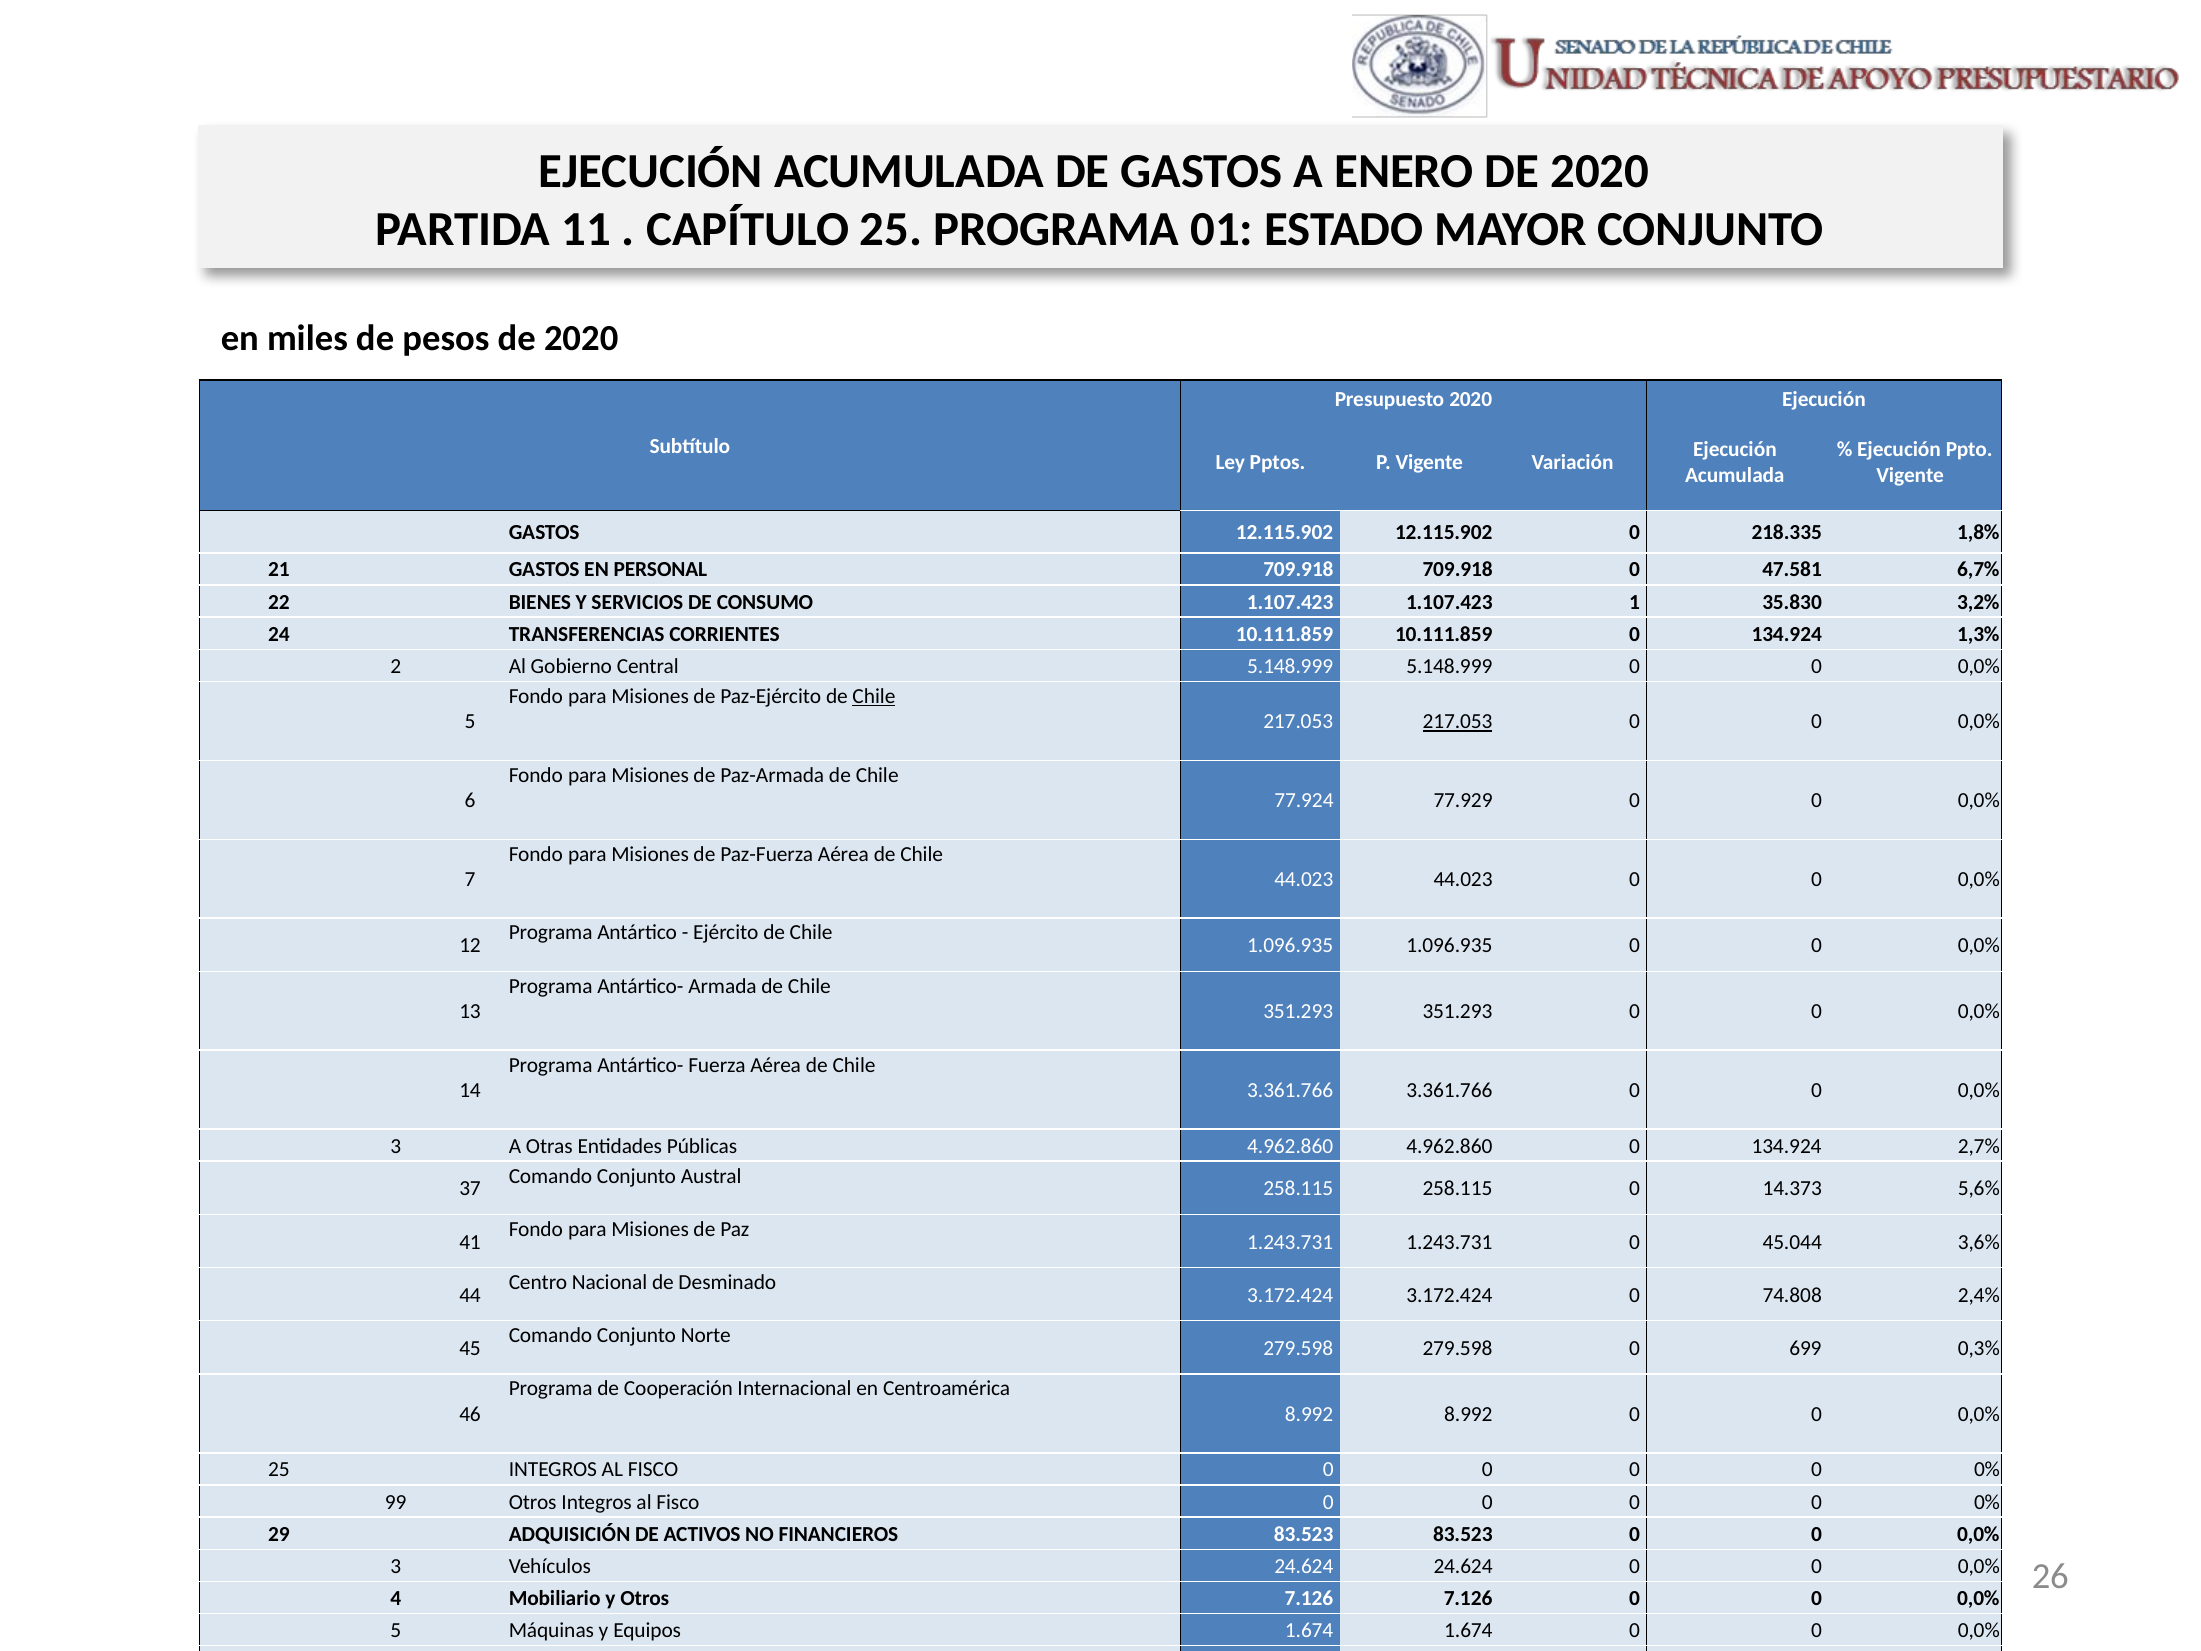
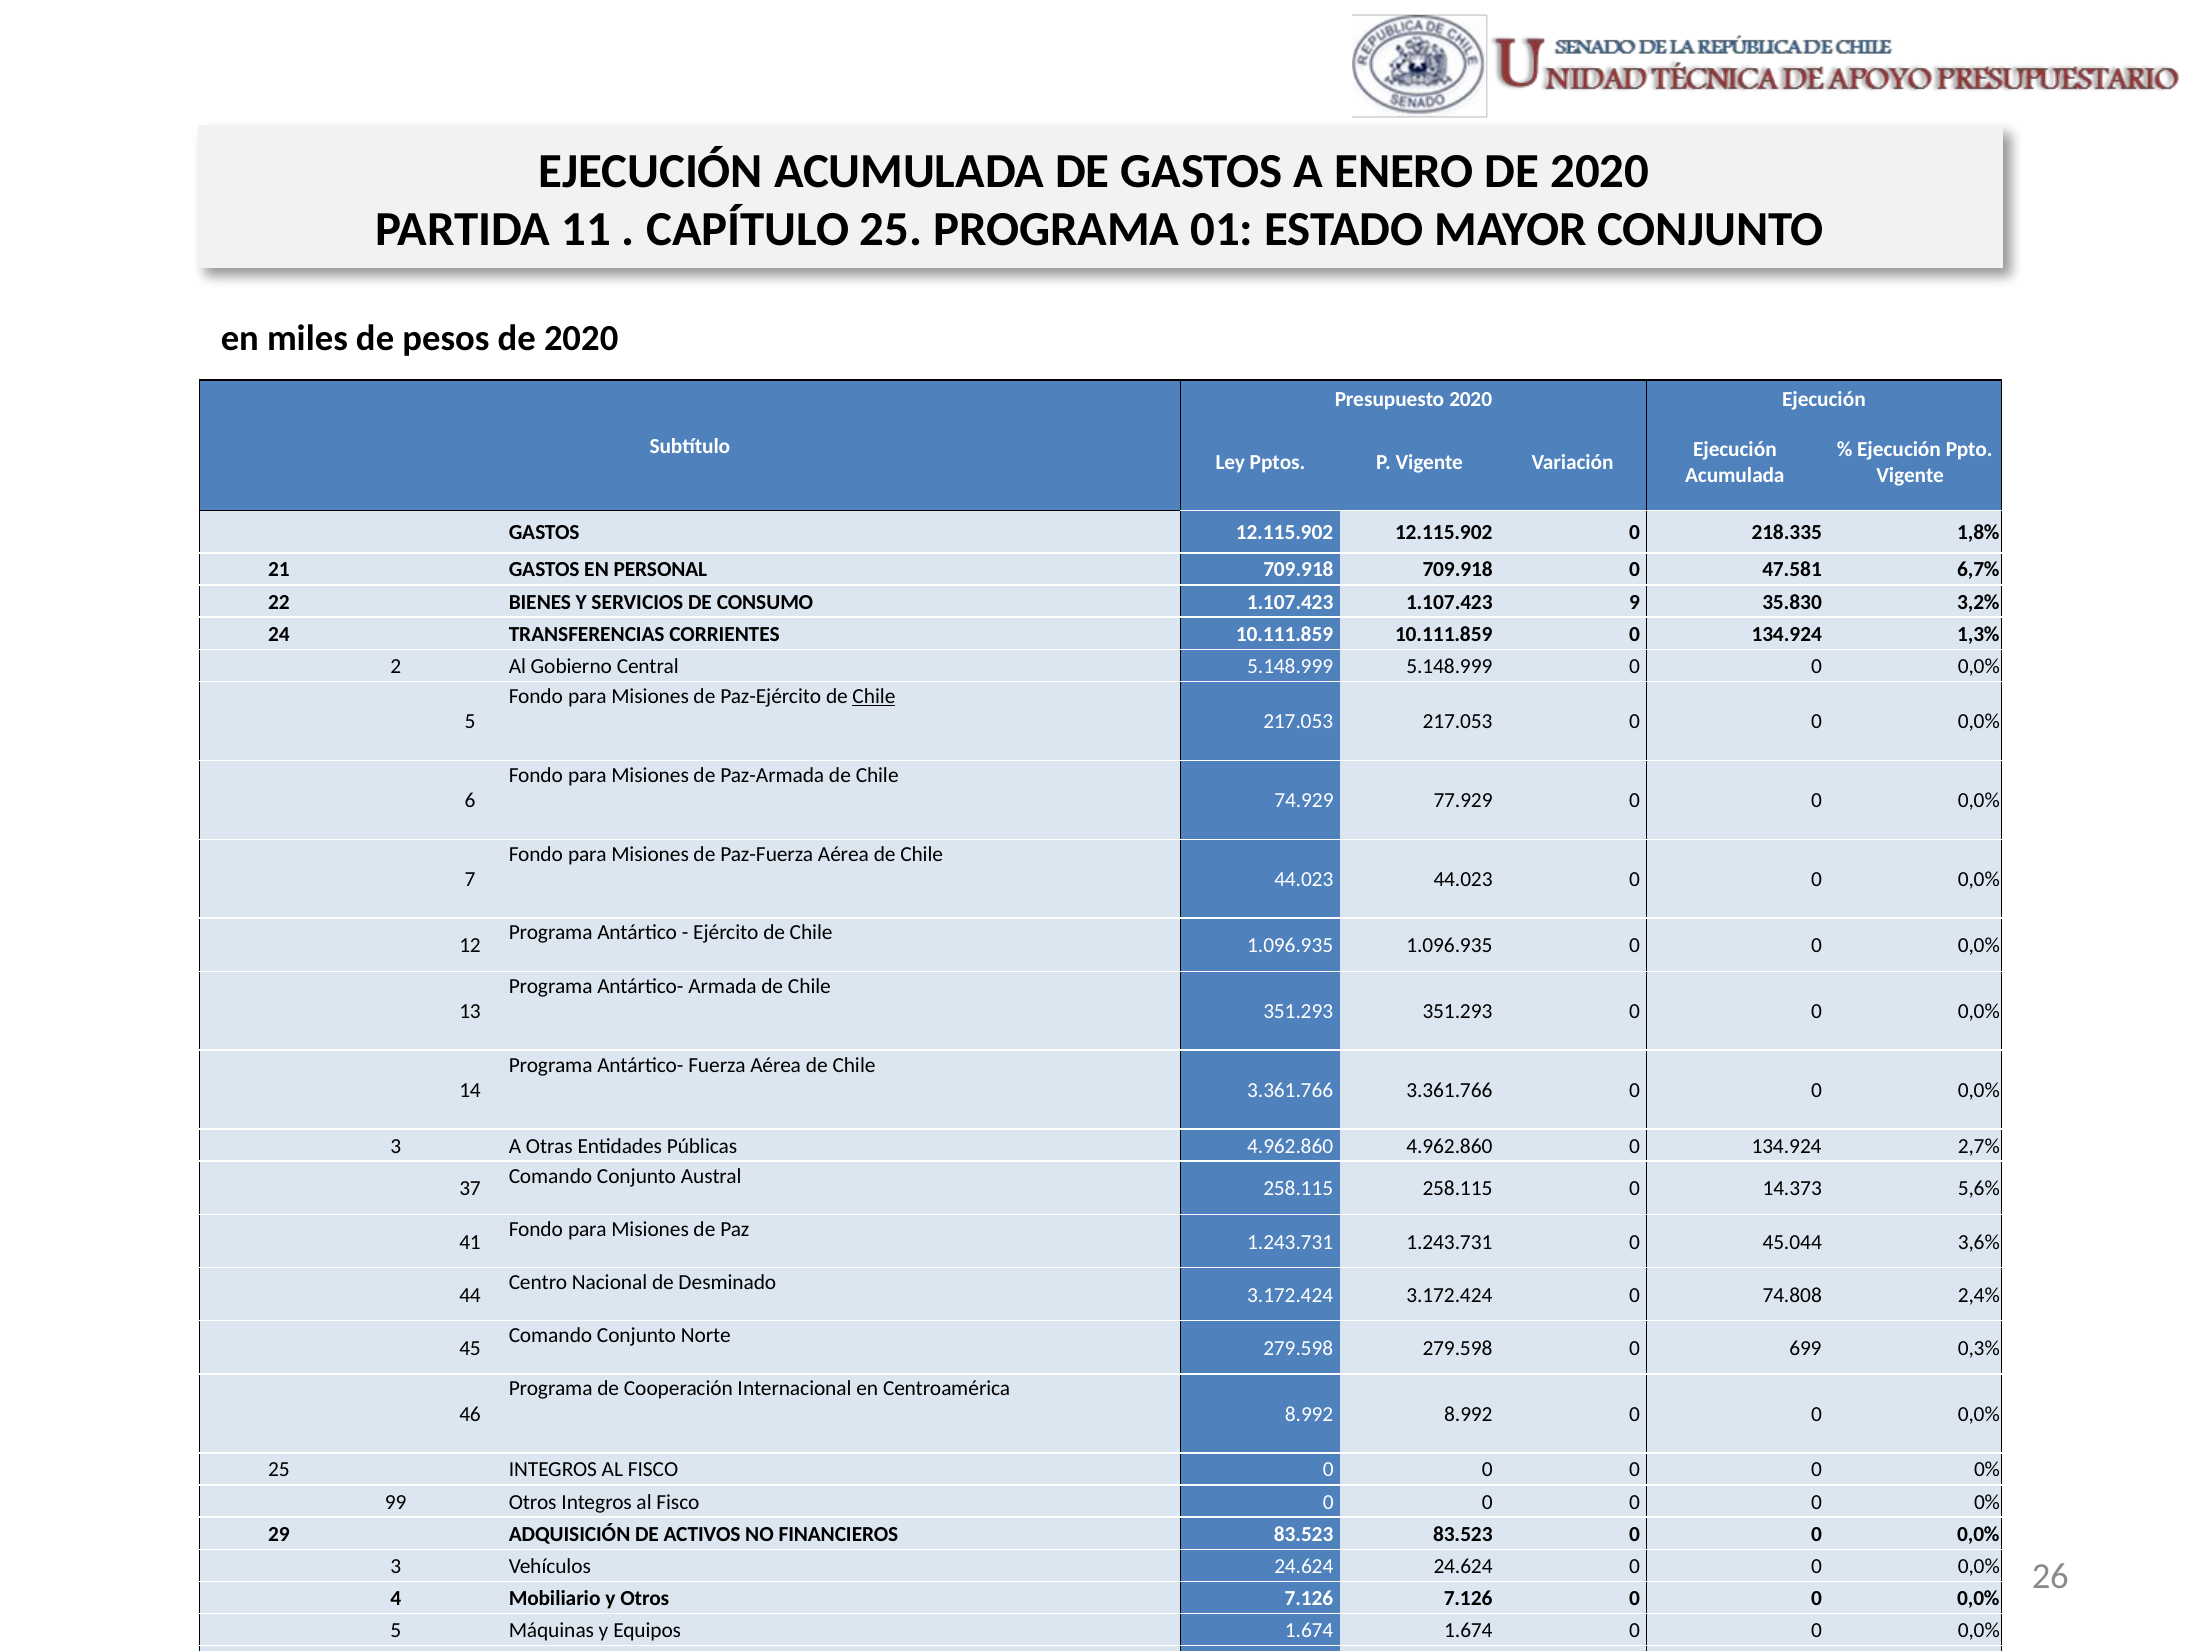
1.107.423 1: 1 -> 9 (1635, 602)
217.053 underline: present -> none (1457, 722)
77.924: 77.924 -> 74.929 (1304, 801)
